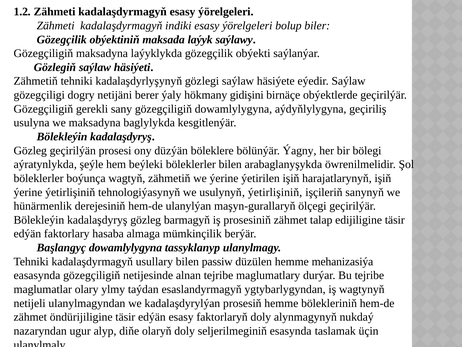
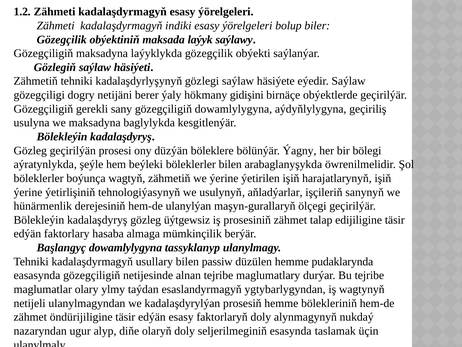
usulynyň ýetirlişiniň: ýetirlişiniň -> aňladýarlar (275, 192)
barmagyň: barmagyň -> üýtgewsiz (187, 220)
mehanizasiýa: mehanizasiýa -> pudaklarynda (342, 261)
